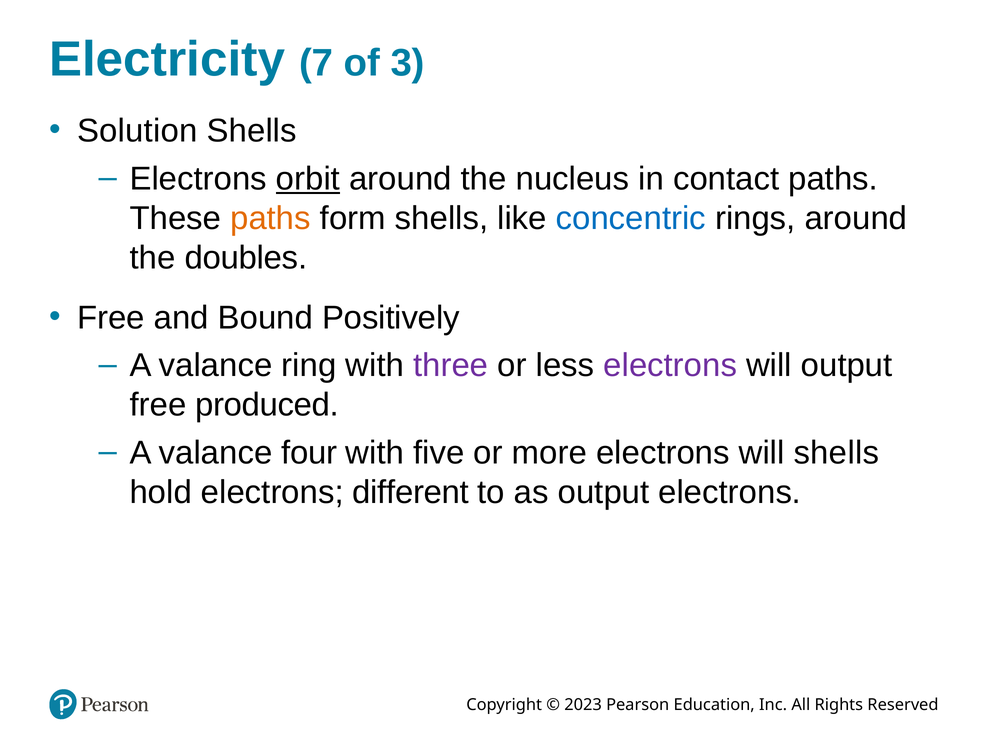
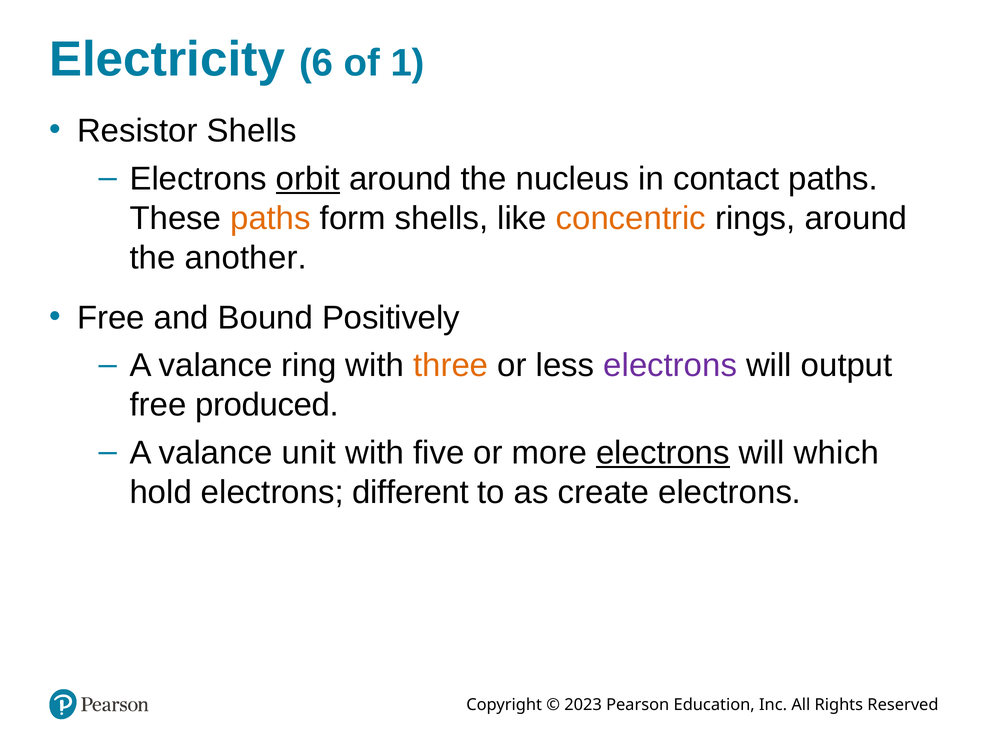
7: 7 -> 6 (316, 63)
3: 3 -> 1 (408, 63)
Solution: Solution -> Resistor (137, 131)
concentric colour: blue -> orange (631, 218)
doubles: doubles -> another (246, 258)
three colour: purple -> orange (451, 366)
four: four -> unit (309, 453)
electrons underline: none -> present (663, 453)
will shells: shells -> which (836, 453)
as output: output -> create (604, 492)
